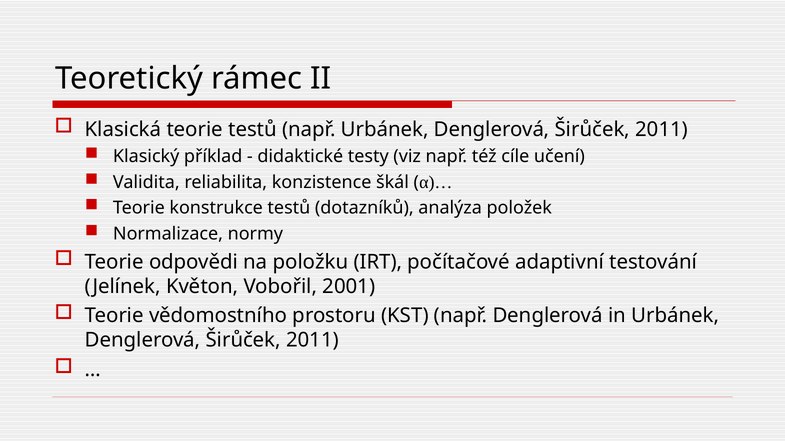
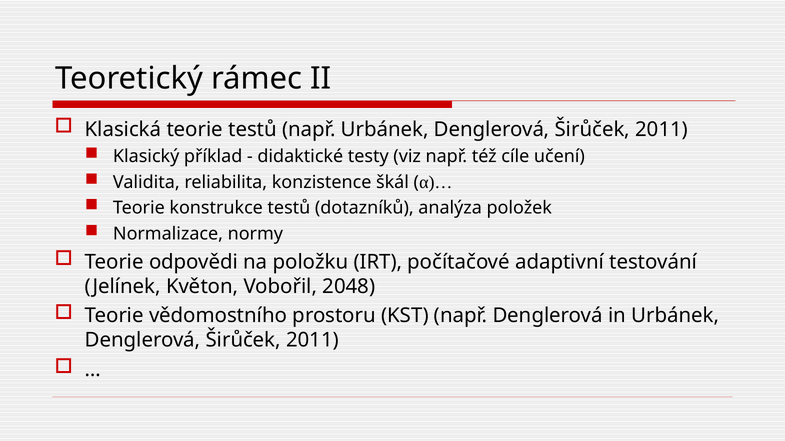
2001: 2001 -> 2048 (349, 287)
